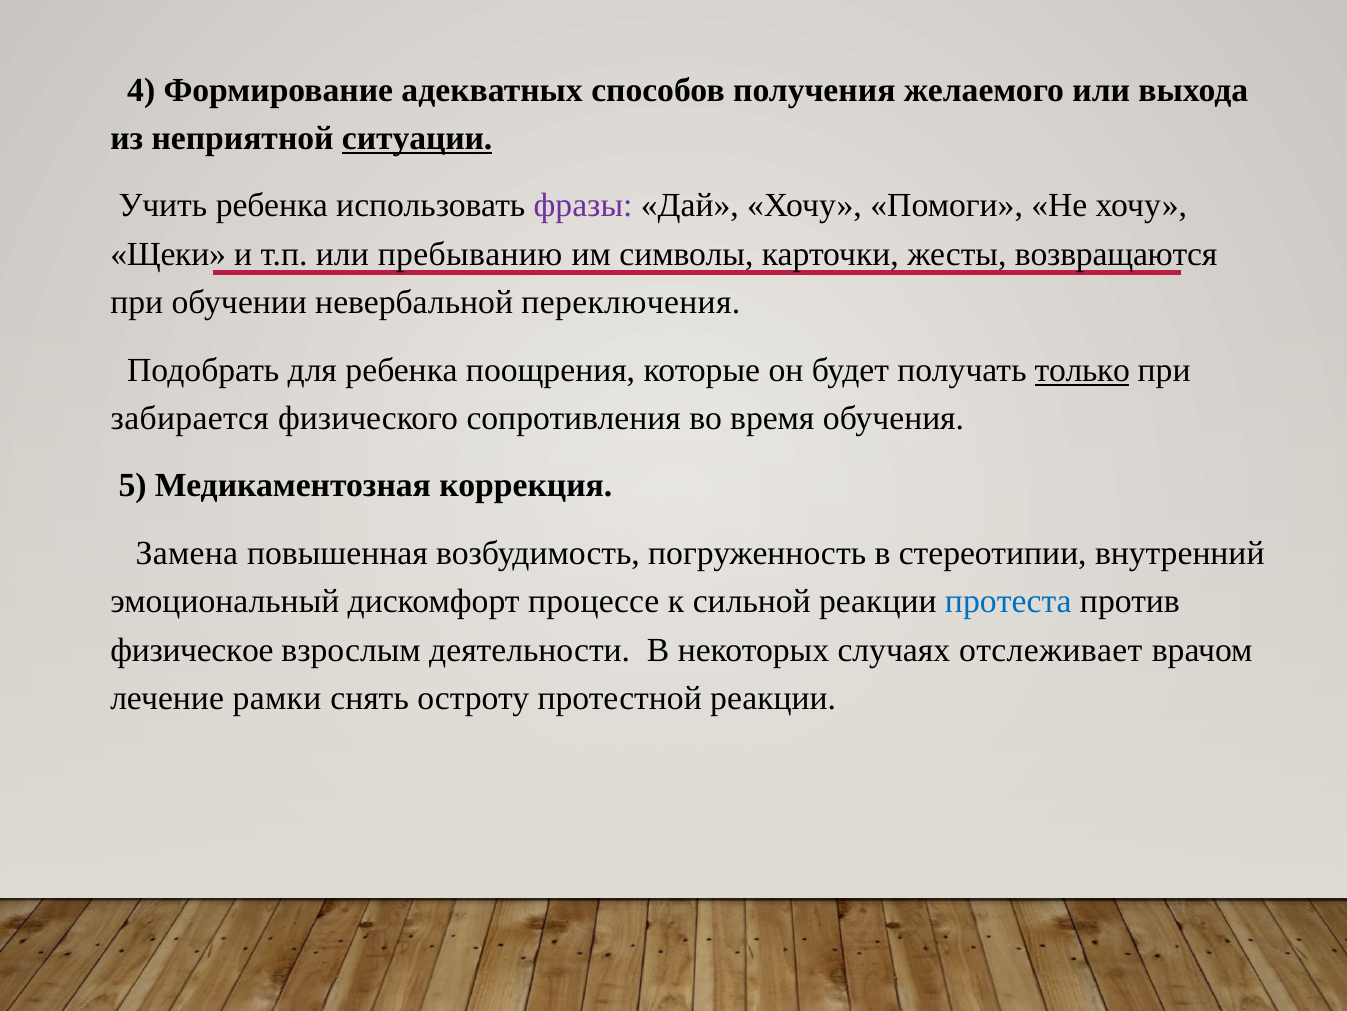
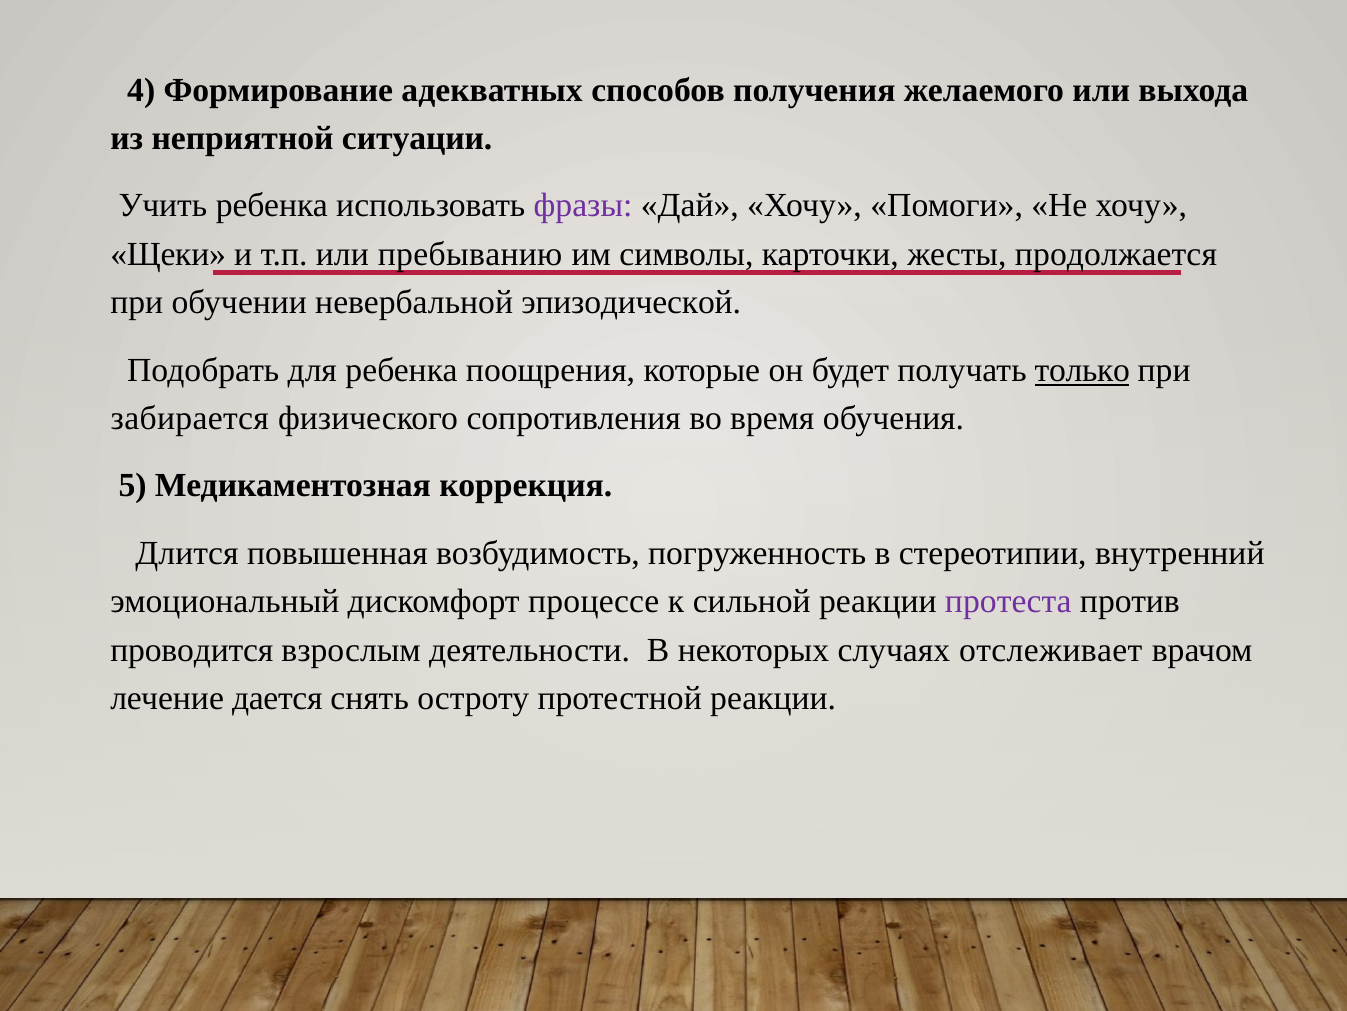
ситуации underline: present -> none (417, 138)
возвращаются: возвращаются -> продолжается (1116, 254)
переключения: переключения -> эпизодической (631, 303)
Замена: Замена -> Длится (187, 553)
протеста colour: blue -> purple (1008, 601)
физическое: физическое -> проводится (192, 650)
рамки: рамки -> дается (277, 698)
